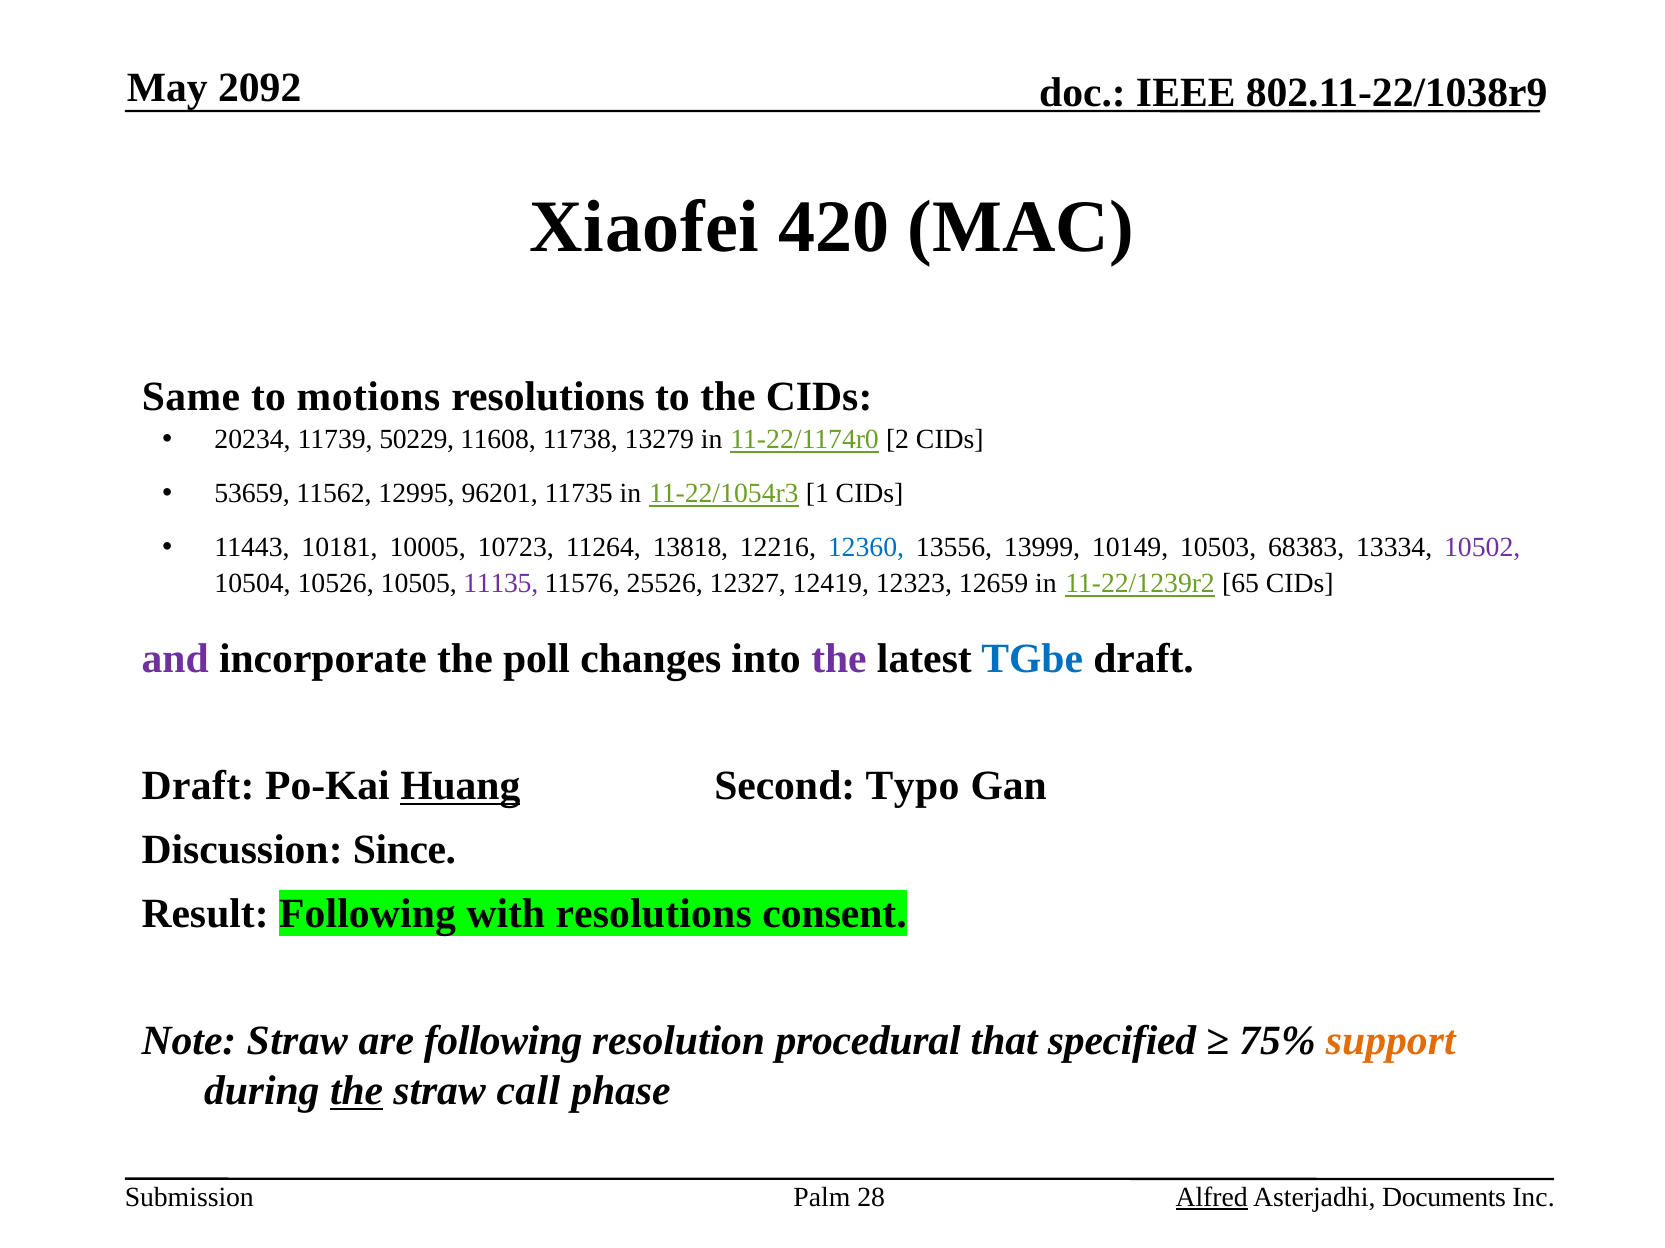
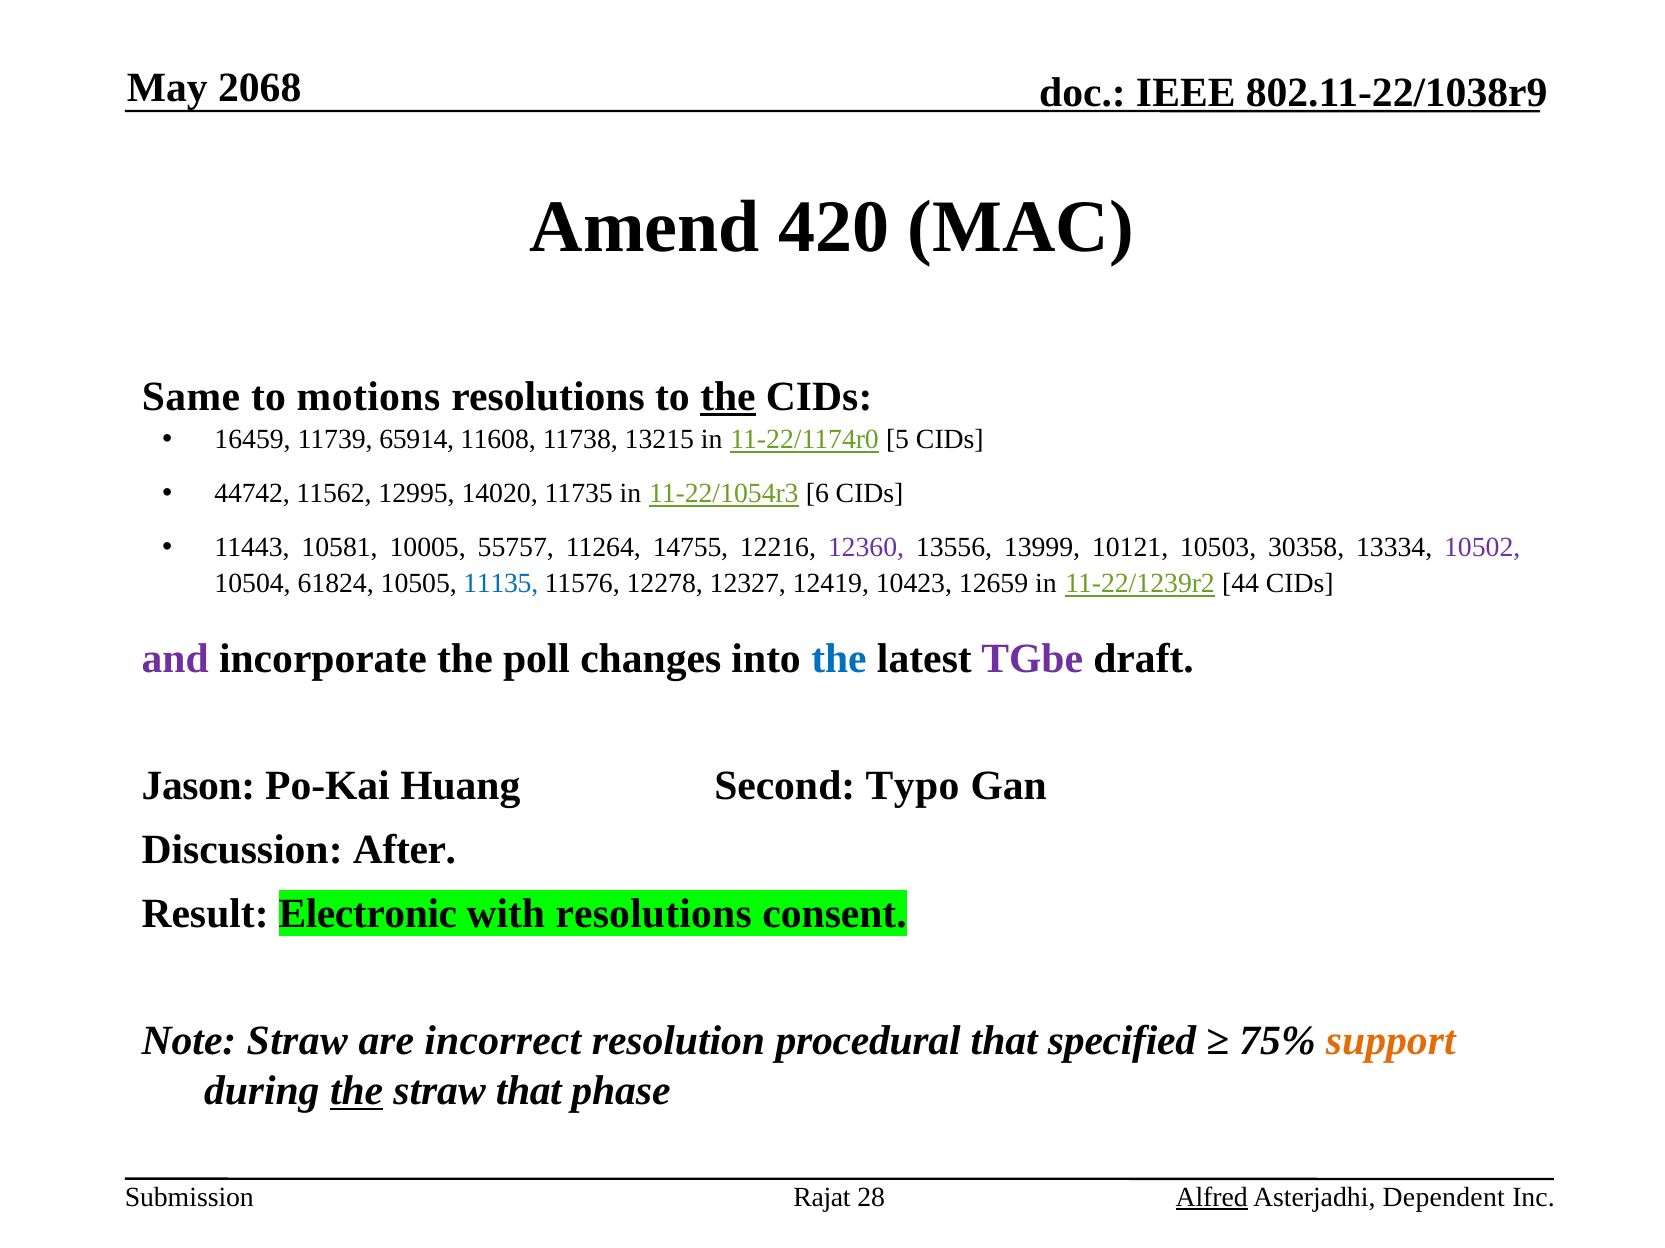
2092: 2092 -> 2068 (260, 88)
Xiaofei: Xiaofei -> Amend (645, 227)
the underline: none -> present (728, 397)
20234: 20234 -> 16459 (253, 440)
50229: 50229 -> 65914 (417, 440)
13279: 13279 -> 13215 (659, 440)
2: 2 -> 5 (898, 440)
53659: 53659 -> 44742 (252, 494)
96201: 96201 -> 14020 (500, 494)
1: 1 -> 6 (817, 494)
10181: 10181 -> 10581 (340, 548)
10723: 10723 -> 55757 (516, 548)
13818: 13818 -> 14755 (690, 548)
12360 colour: blue -> purple (866, 548)
10149: 10149 -> 10121 (1130, 548)
68383: 68383 -> 30358 (1306, 548)
10526: 10526 -> 61824 (336, 584)
11135 colour: purple -> blue (501, 584)
25526: 25526 -> 12278 (665, 584)
12323: 12323 -> 10423 (914, 584)
65: 65 -> 44 (1240, 584)
the colour: purple -> blue (839, 659)
TGbe colour: blue -> purple (1032, 659)
Draft: Draft -> Jason (198, 786)
Huang underline: present -> none (460, 786)
Since: Since -> After (404, 850)
Result Following: Following -> Electronic (368, 914)
are following: following -> incorrect (503, 1042)
straw call: call -> that (529, 1092)
Palm: Palm -> Rajat (822, 1198)
Documents: Documents -> Dependent (1444, 1198)
